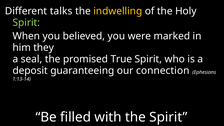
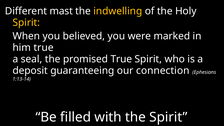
talks: talks -> mast (61, 11)
Spirit colour: light green -> yellow (26, 23)
him they: they -> true (44, 48)
